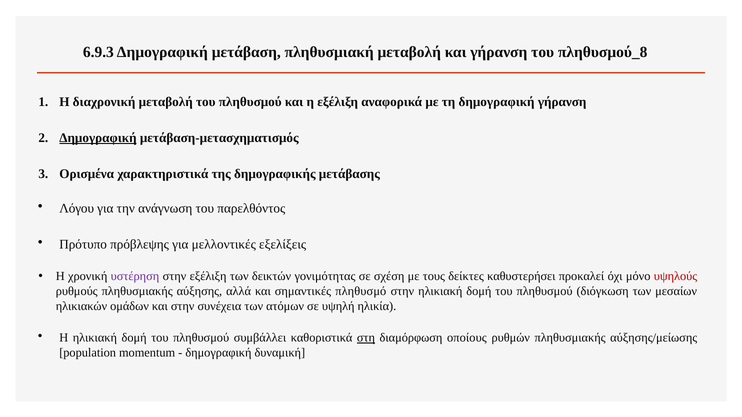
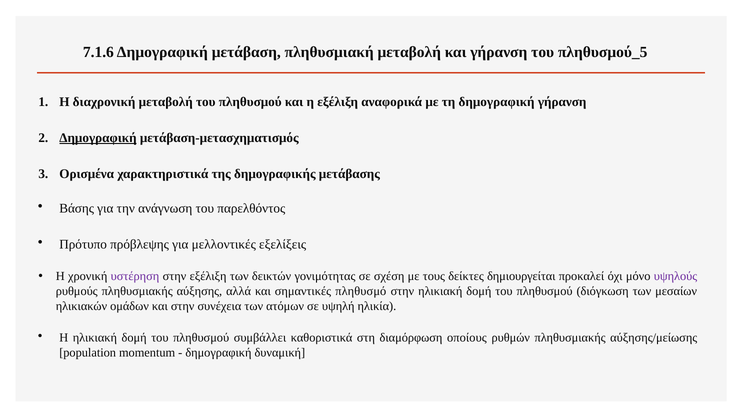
6.9.3: 6.9.3 -> 7.1.6 (98, 52)
πληθυσμού_8: πληθυσμού_8 -> πληθυσμού_5 (603, 52)
Λόγου: Λόγου -> Βάσης (77, 208)
καθυστερήσει: καθυστερήσει -> δημιουργείται (521, 277)
υψηλούς colour: red -> purple (676, 277)
στη underline: present -> none (366, 338)
